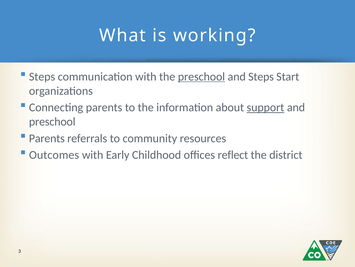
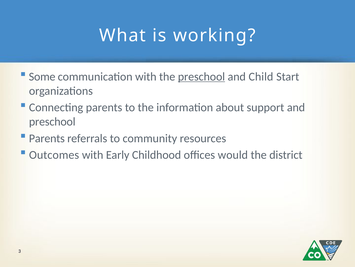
Steps: Steps -> Some (42, 76)
and Steps: Steps -> Child (261, 76)
support underline: present -> none (265, 107)
reflect: reflect -> would (233, 155)
